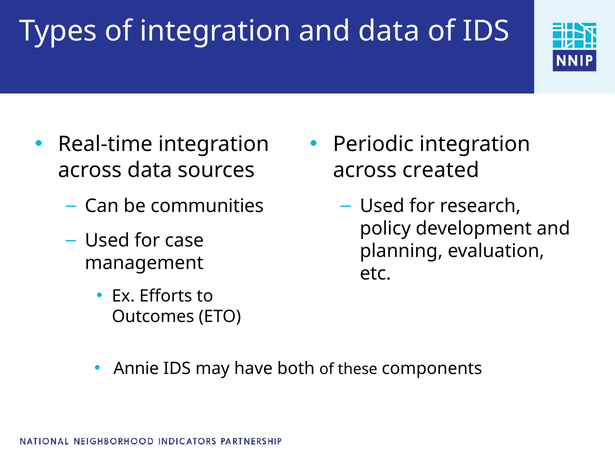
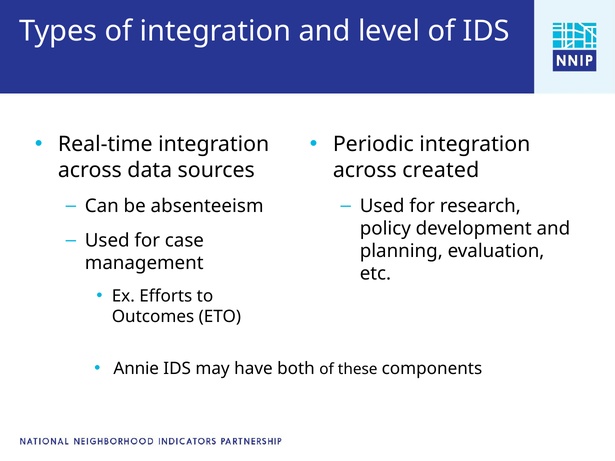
and data: data -> level (389, 31)
communities: communities -> absenteeism (207, 206)
